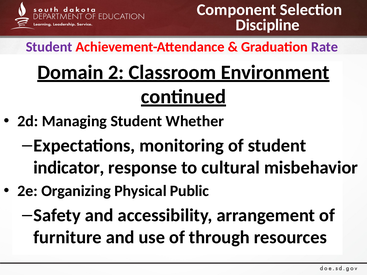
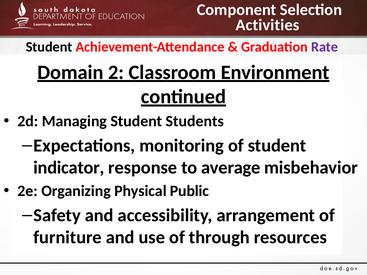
Discipline: Discipline -> Activities (268, 25)
Student colour: purple -> black (49, 47)
Whether: Whether -> Students (195, 121)
cultural: cultural -> average (231, 168)
